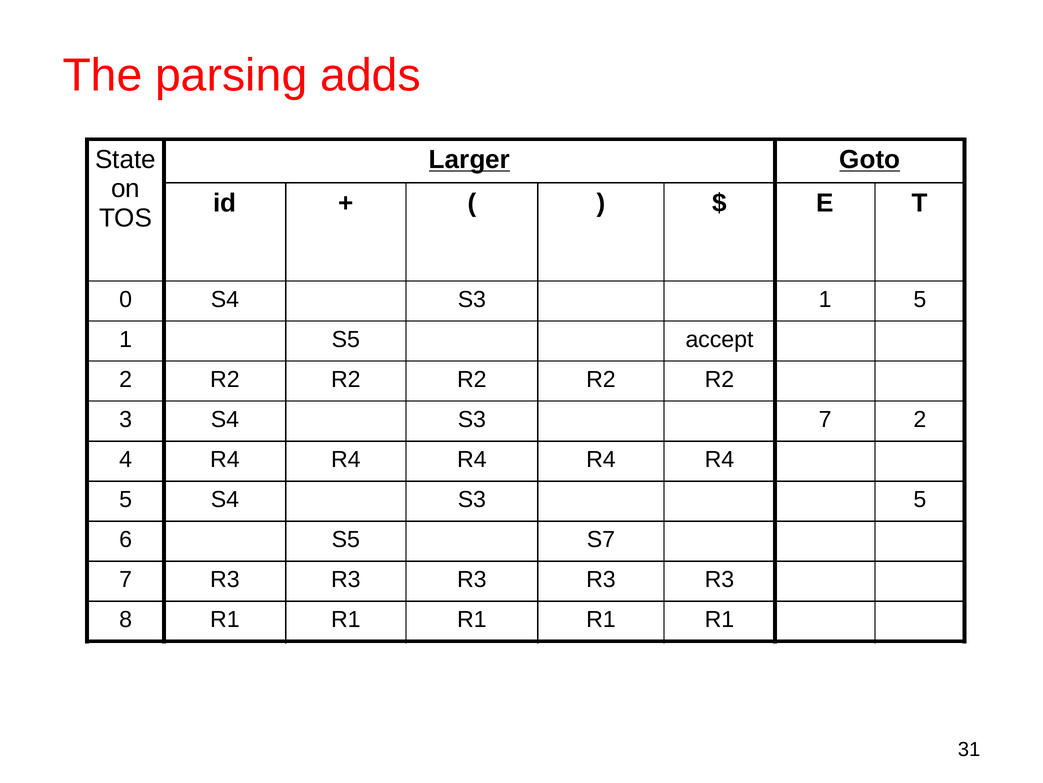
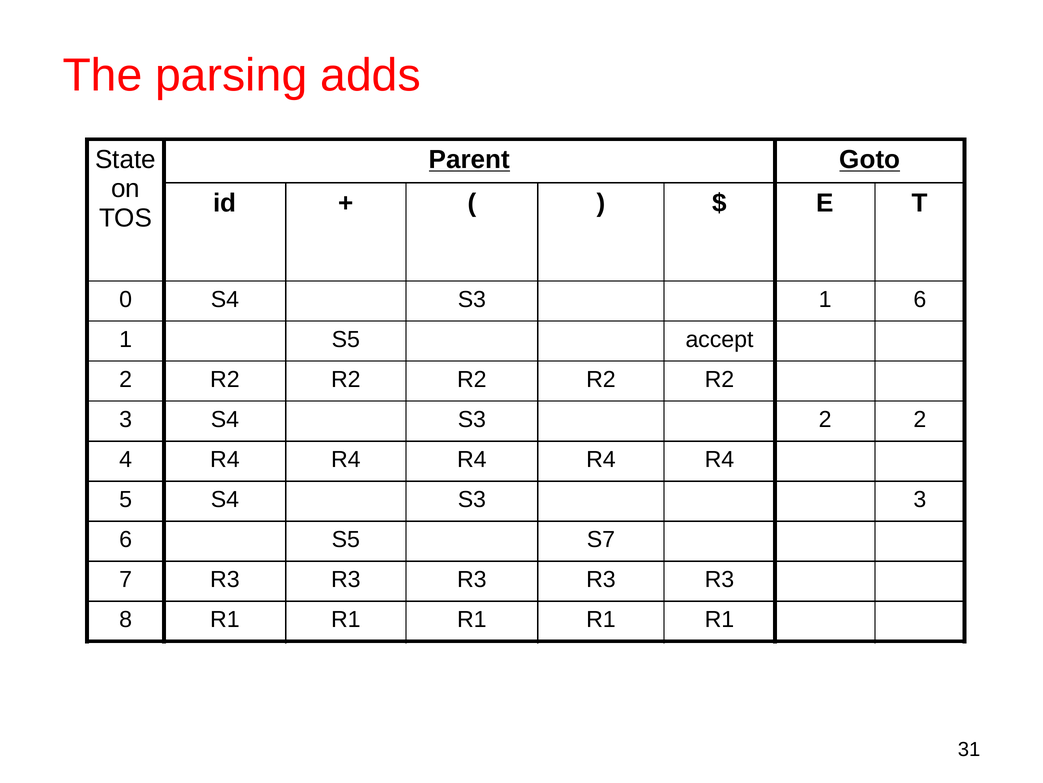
Larger: Larger -> Parent (470, 159)
1 5: 5 -> 6 (920, 299)
S3 7: 7 -> 2 (825, 419)
S3 5: 5 -> 3 (920, 499)
